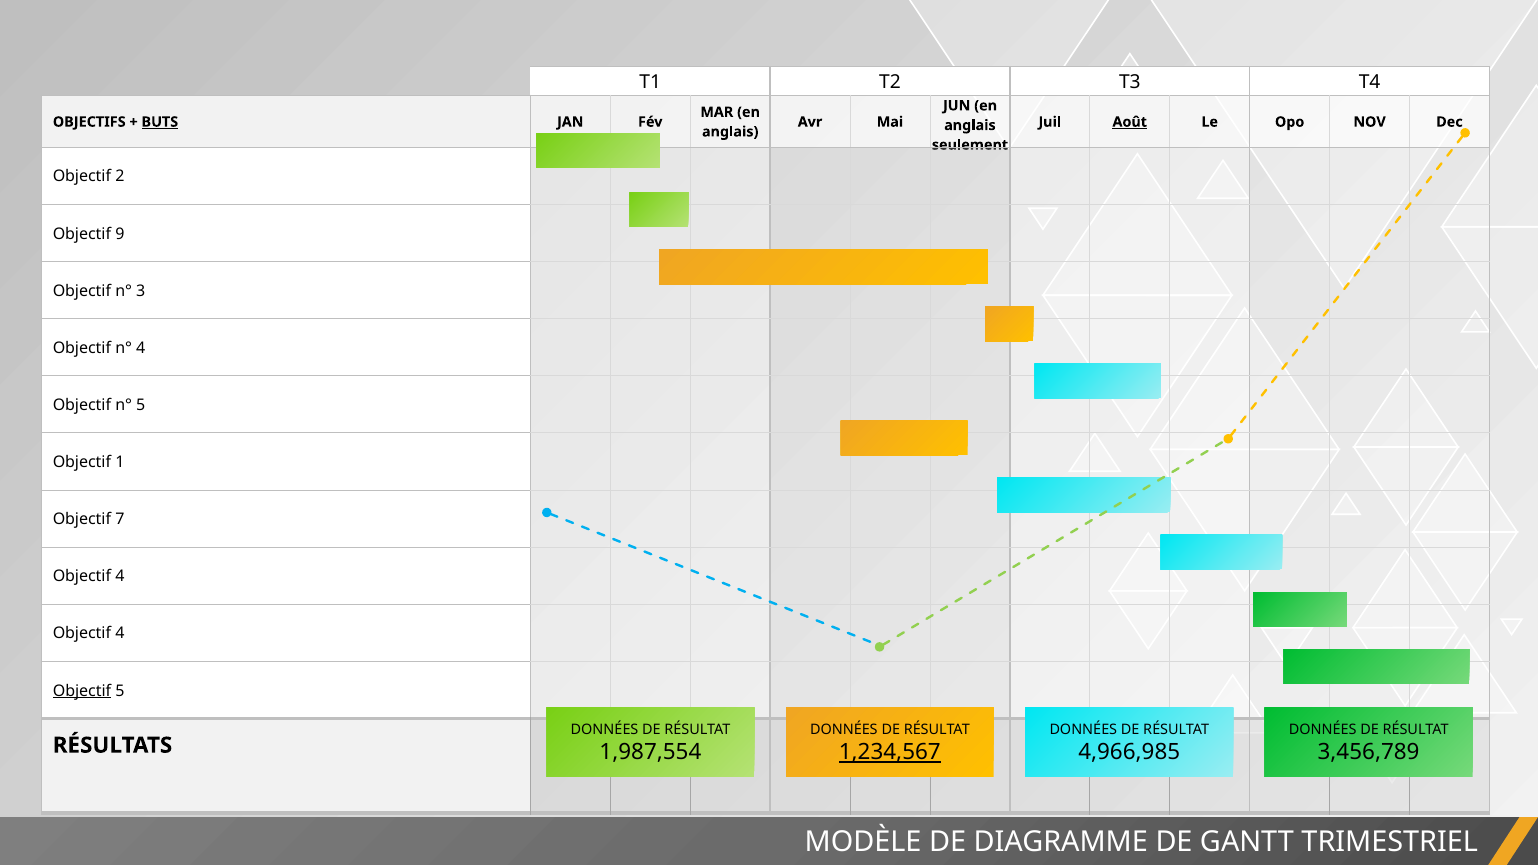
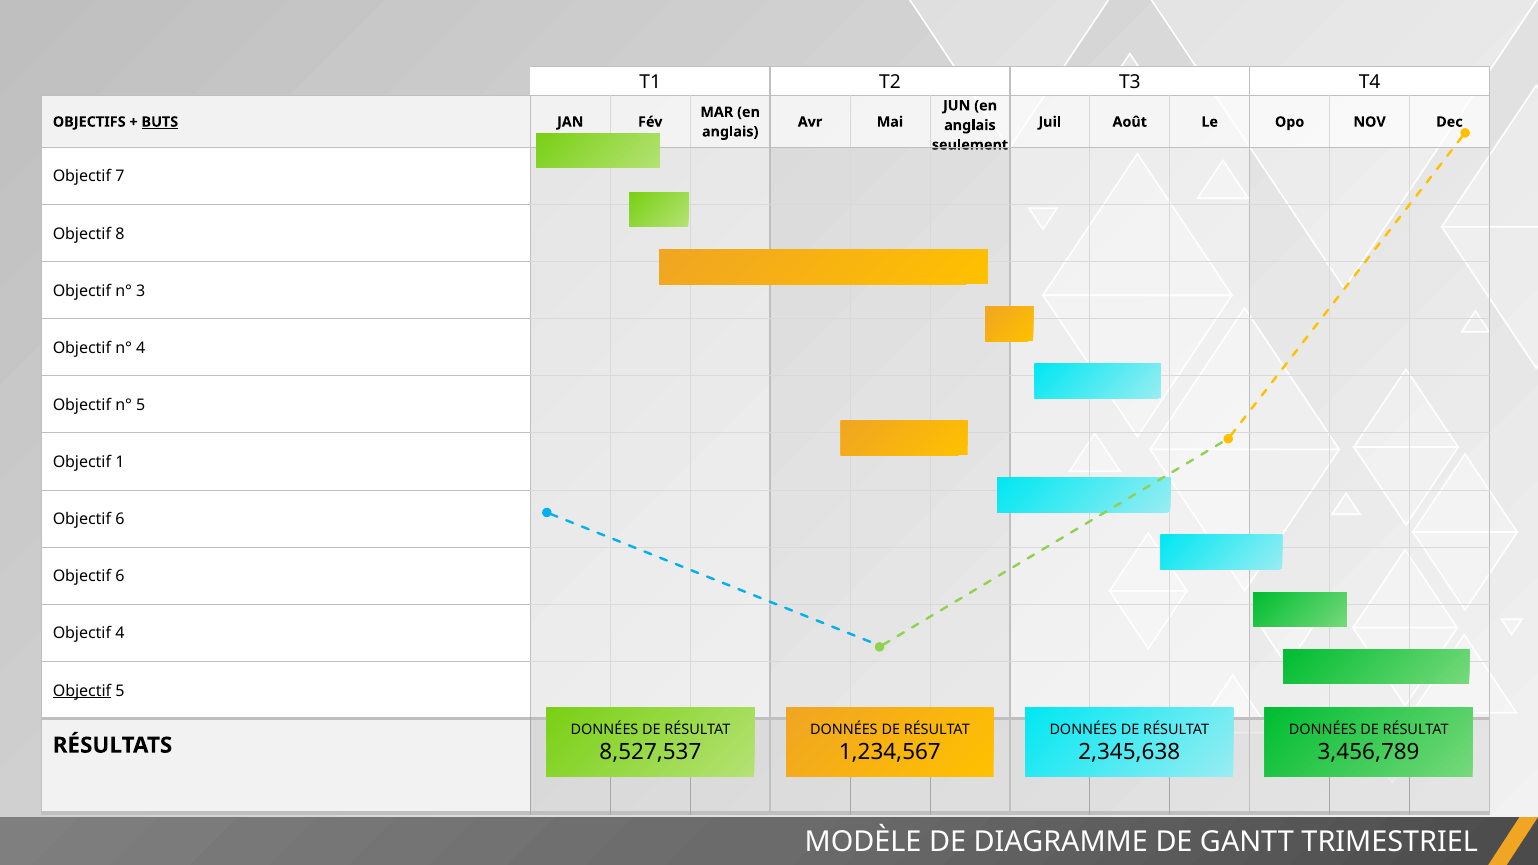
Août underline: present -> none (1130, 122)
2: 2 -> 7 (120, 177)
9: 9 -> 8 (120, 234)
7: 7 -> 6 (120, 519)
4: 4 -> 6 (120, 577)
1,987,554: 1,987,554 -> 8,527,537 (650, 753)
1,234,567 underline: present -> none (890, 753)
4,966,985: 4,966,985 -> 2,345,638 (1129, 753)
